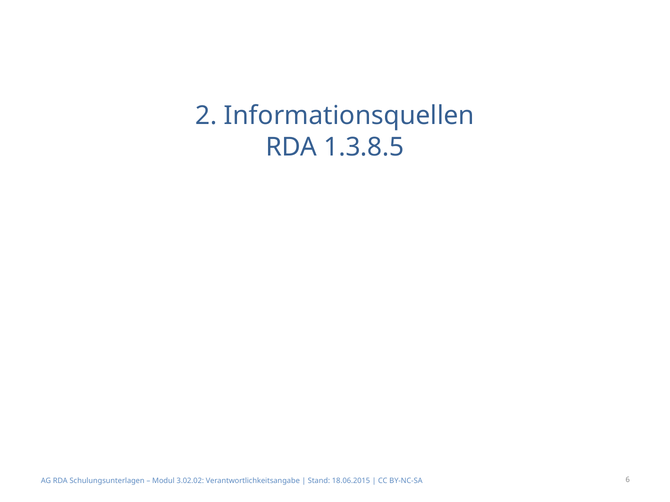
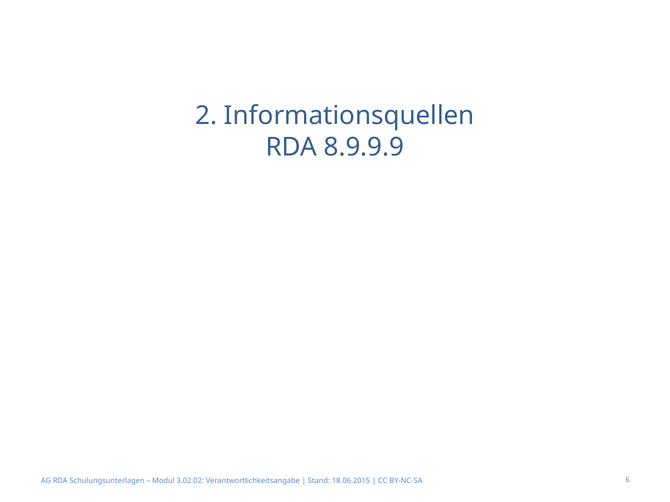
1.3.8.5: 1.3.8.5 -> 8.9.9.9 (364, 147)
